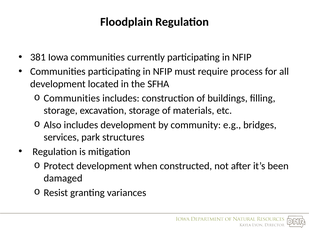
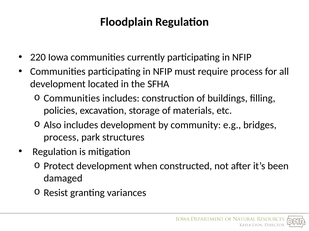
381: 381 -> 220 (38, 57)
storage: storage -> policies (61, 111)
services: services -> process (61, 138)
